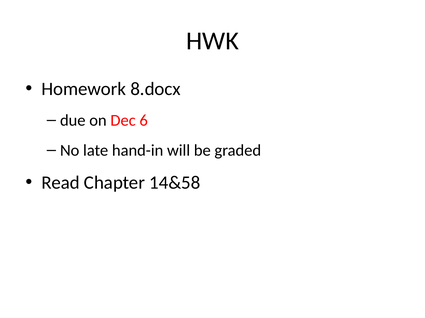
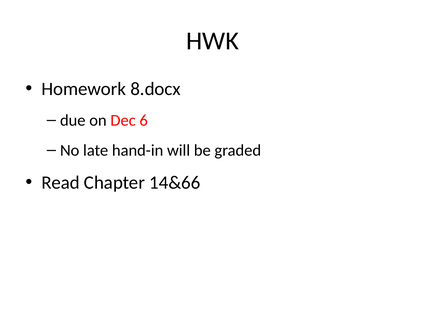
14&58: 14&58 -> 14&66 (175, 183)
